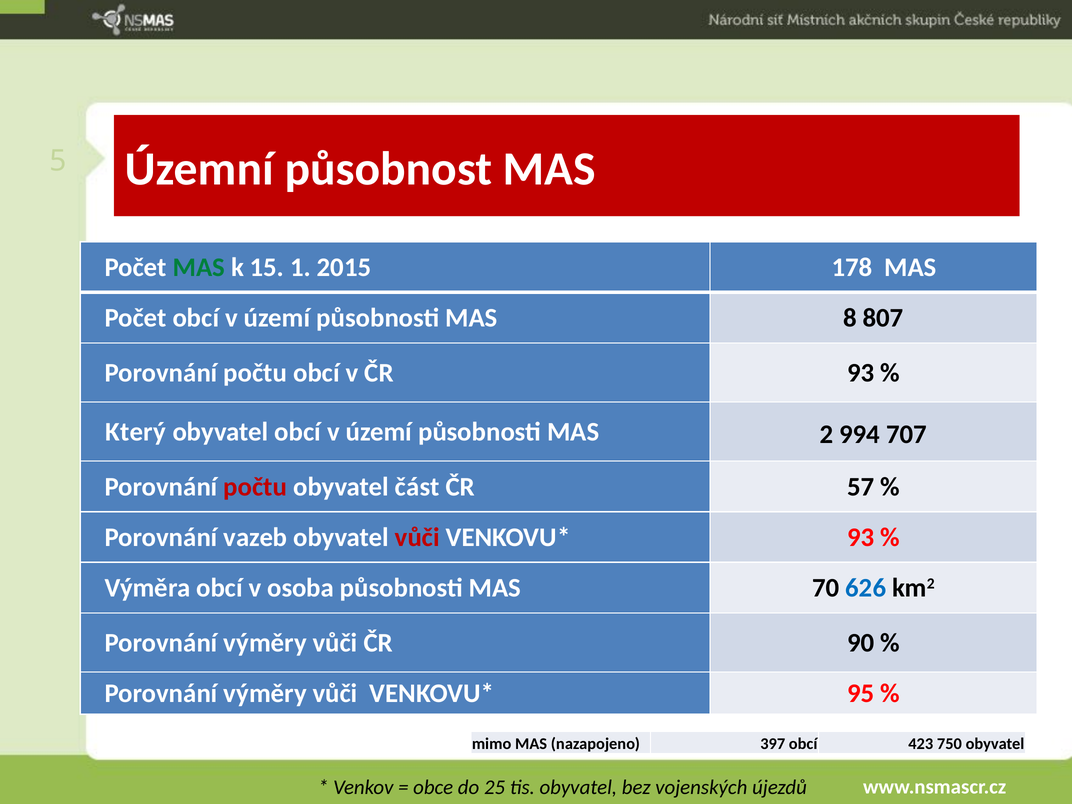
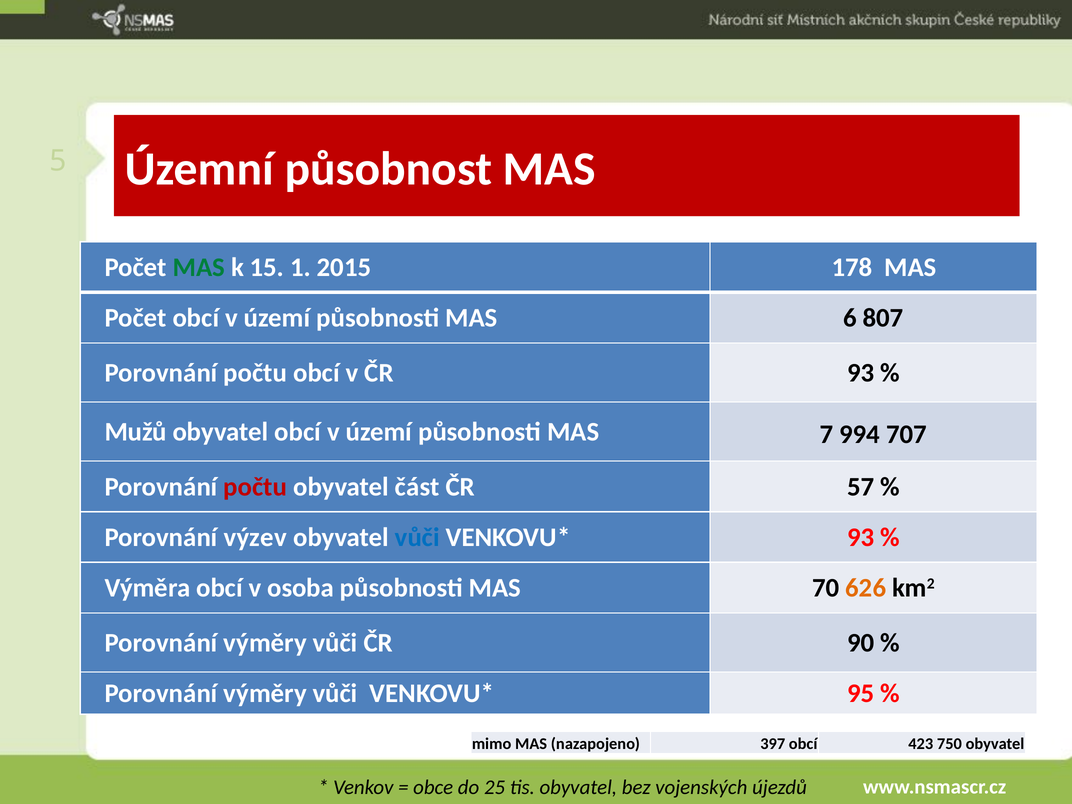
8: 8 -> 6 (850, 318)
Který: Který -> Mužů (136, 432)
2: 2 -> 7 (827, 434)
vazeb: vazeb -> výzev (255, 537)
vůči colour: red -> blue (417, 537)
626 colour: blue -> orange (866, 588)
